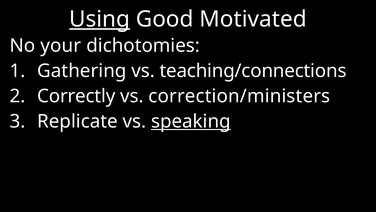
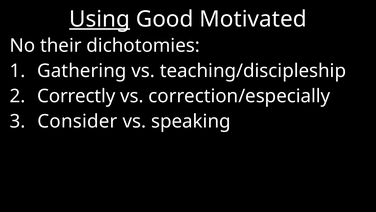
your: your -> their (61, 46)
teaching/connections: teaching/connections -> teaching/discipleship (253, 71)
correction/ministers: correction/ministers -> correction/especially (239, 96)
Replicate: Replicate -> Consider (77, 121)
speaking underline: present -> none (191, 121)
